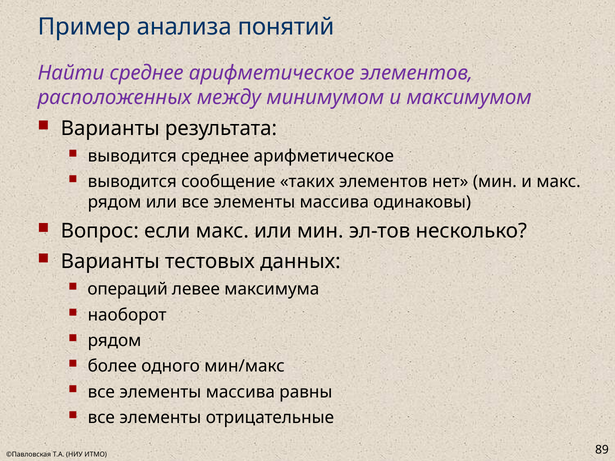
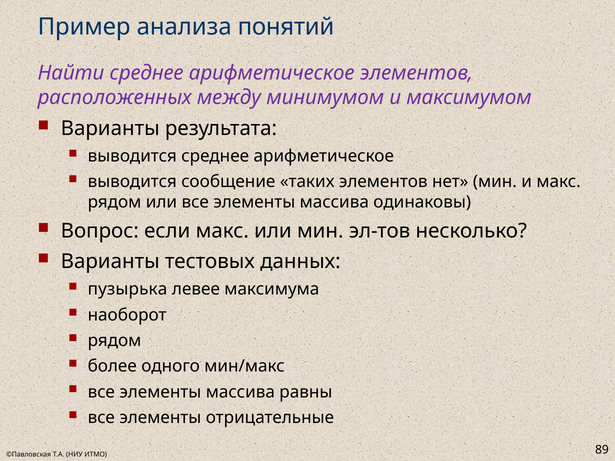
операций: операций -> пузырька (127, 290)
